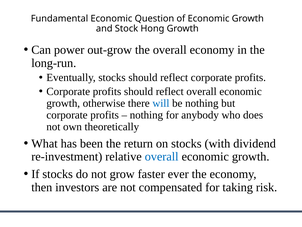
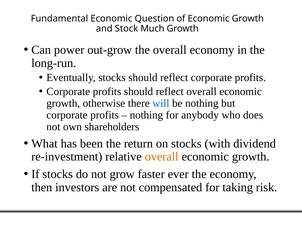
Hong: Hong -> Much (152, 28)
theoretically: theoretically -> shareholders (112, 127)
overall colour: blue -> orange (162, 156)
